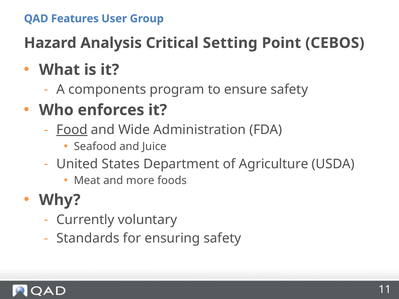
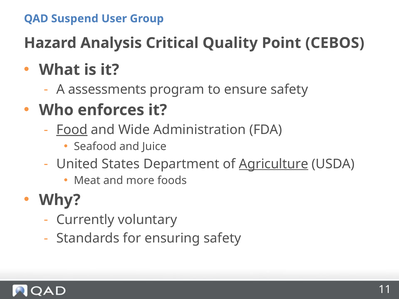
Features: Features -> Suspend (75, 19)
Setting: Setting -> Quality (230, 43)
components: components -> assessments (107, 90)
Agriculture underline: none -> present (274, 164)
